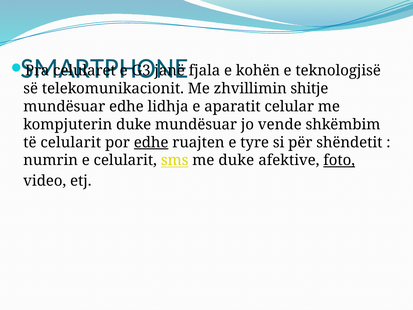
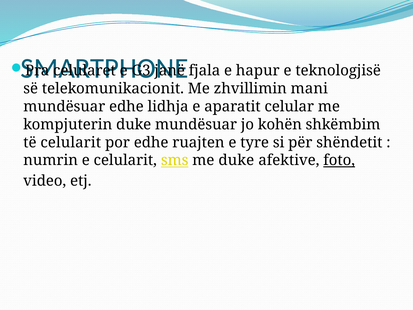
kohën: kohën -> hapur (258, 71)
shitje: shitje -> mani (309, 88)
vende: vende -> kohën (280, 124)
edhe underline: present -> none (151, 142)
